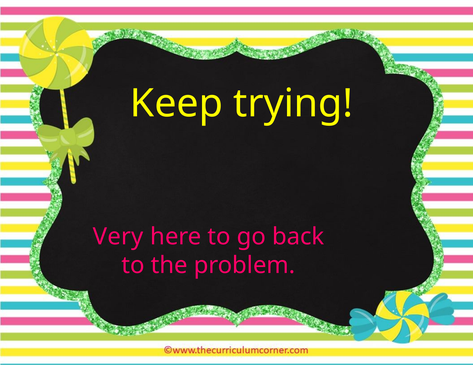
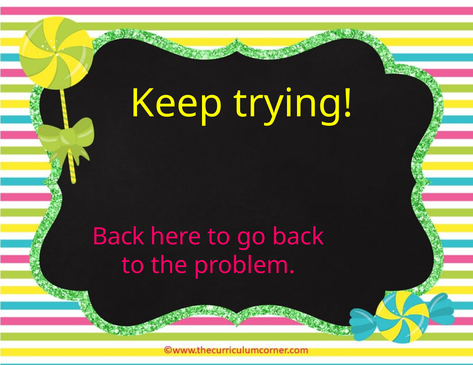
Very: Very -> Back (118, 237)
